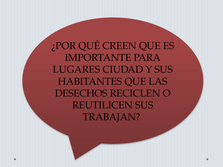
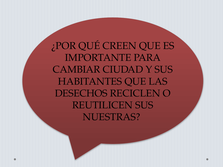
LUGARES: LUGARES -> CAMBIAR (77, 70)
TRABAJAN: TRABAJAN -> NUESTRAS (112, 117)
